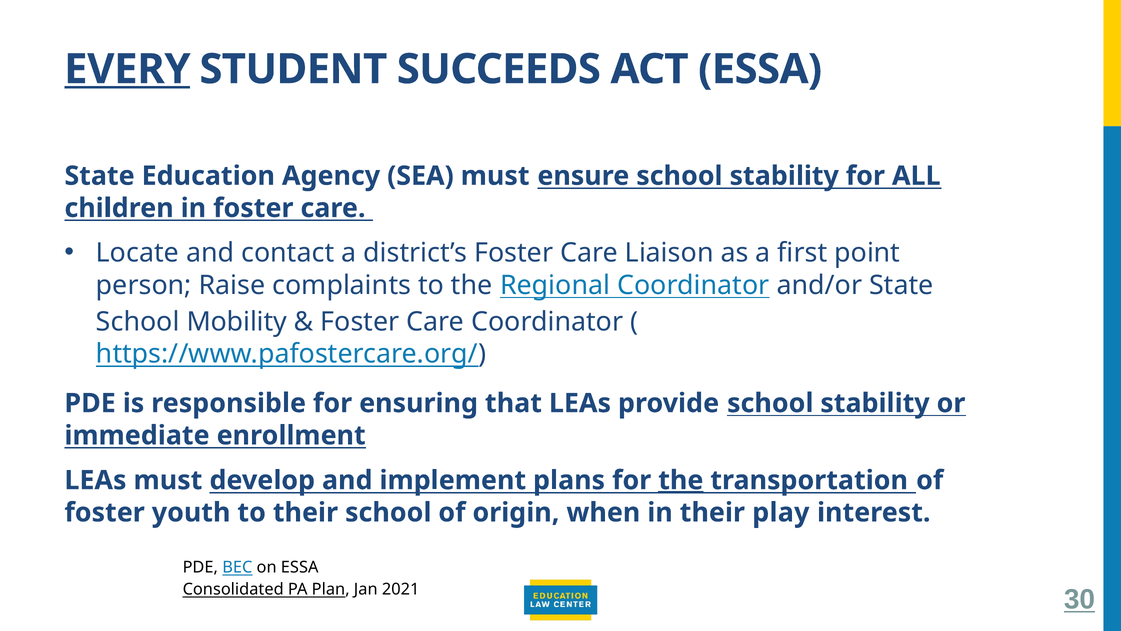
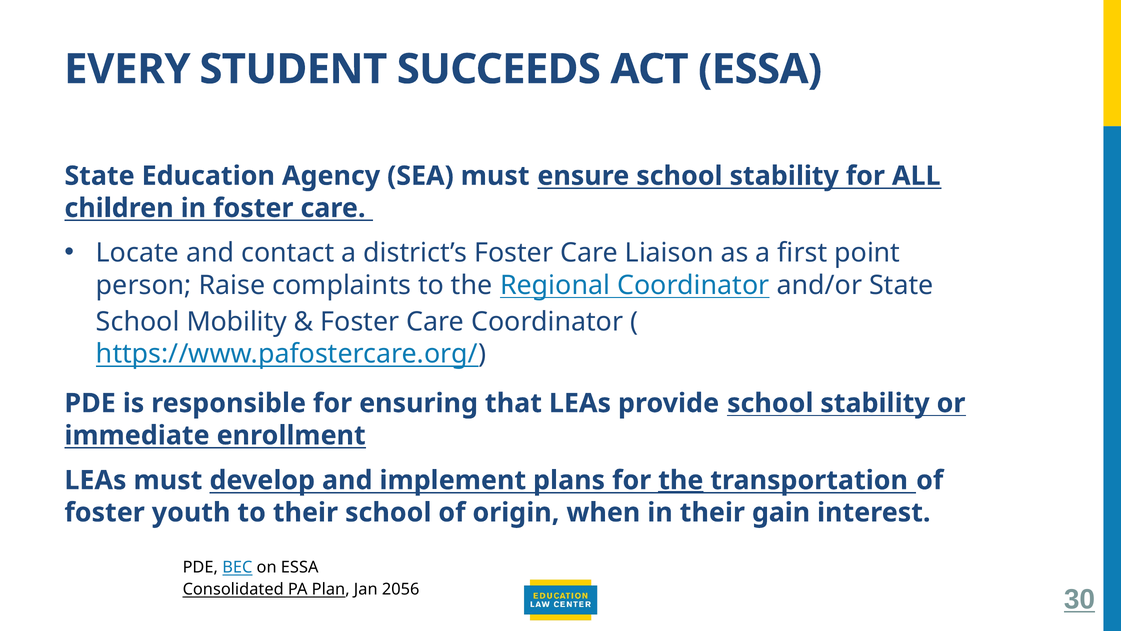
EVERY underline: present -> none (127, 69)
play: play -> gain (781, 512)
2021: 2021 -> 2056 (401, 589)
